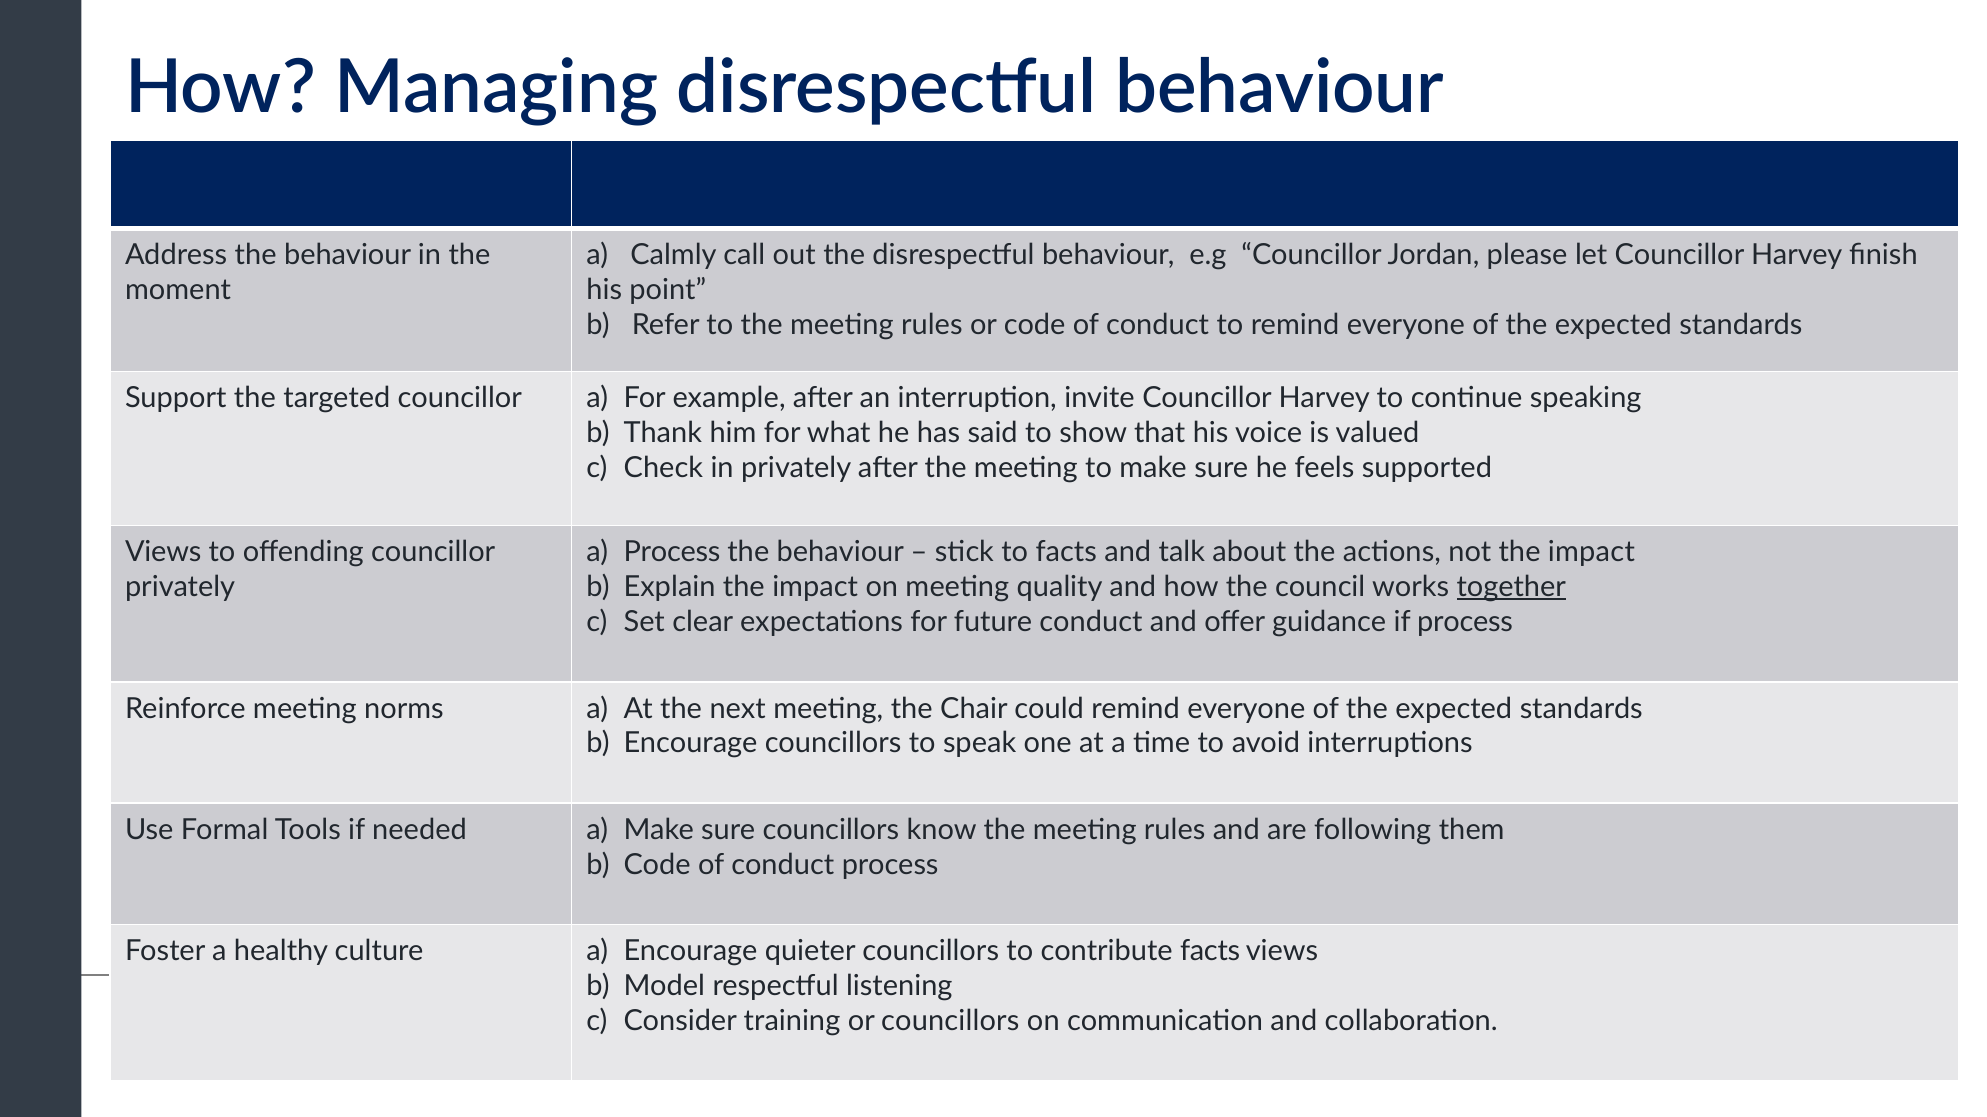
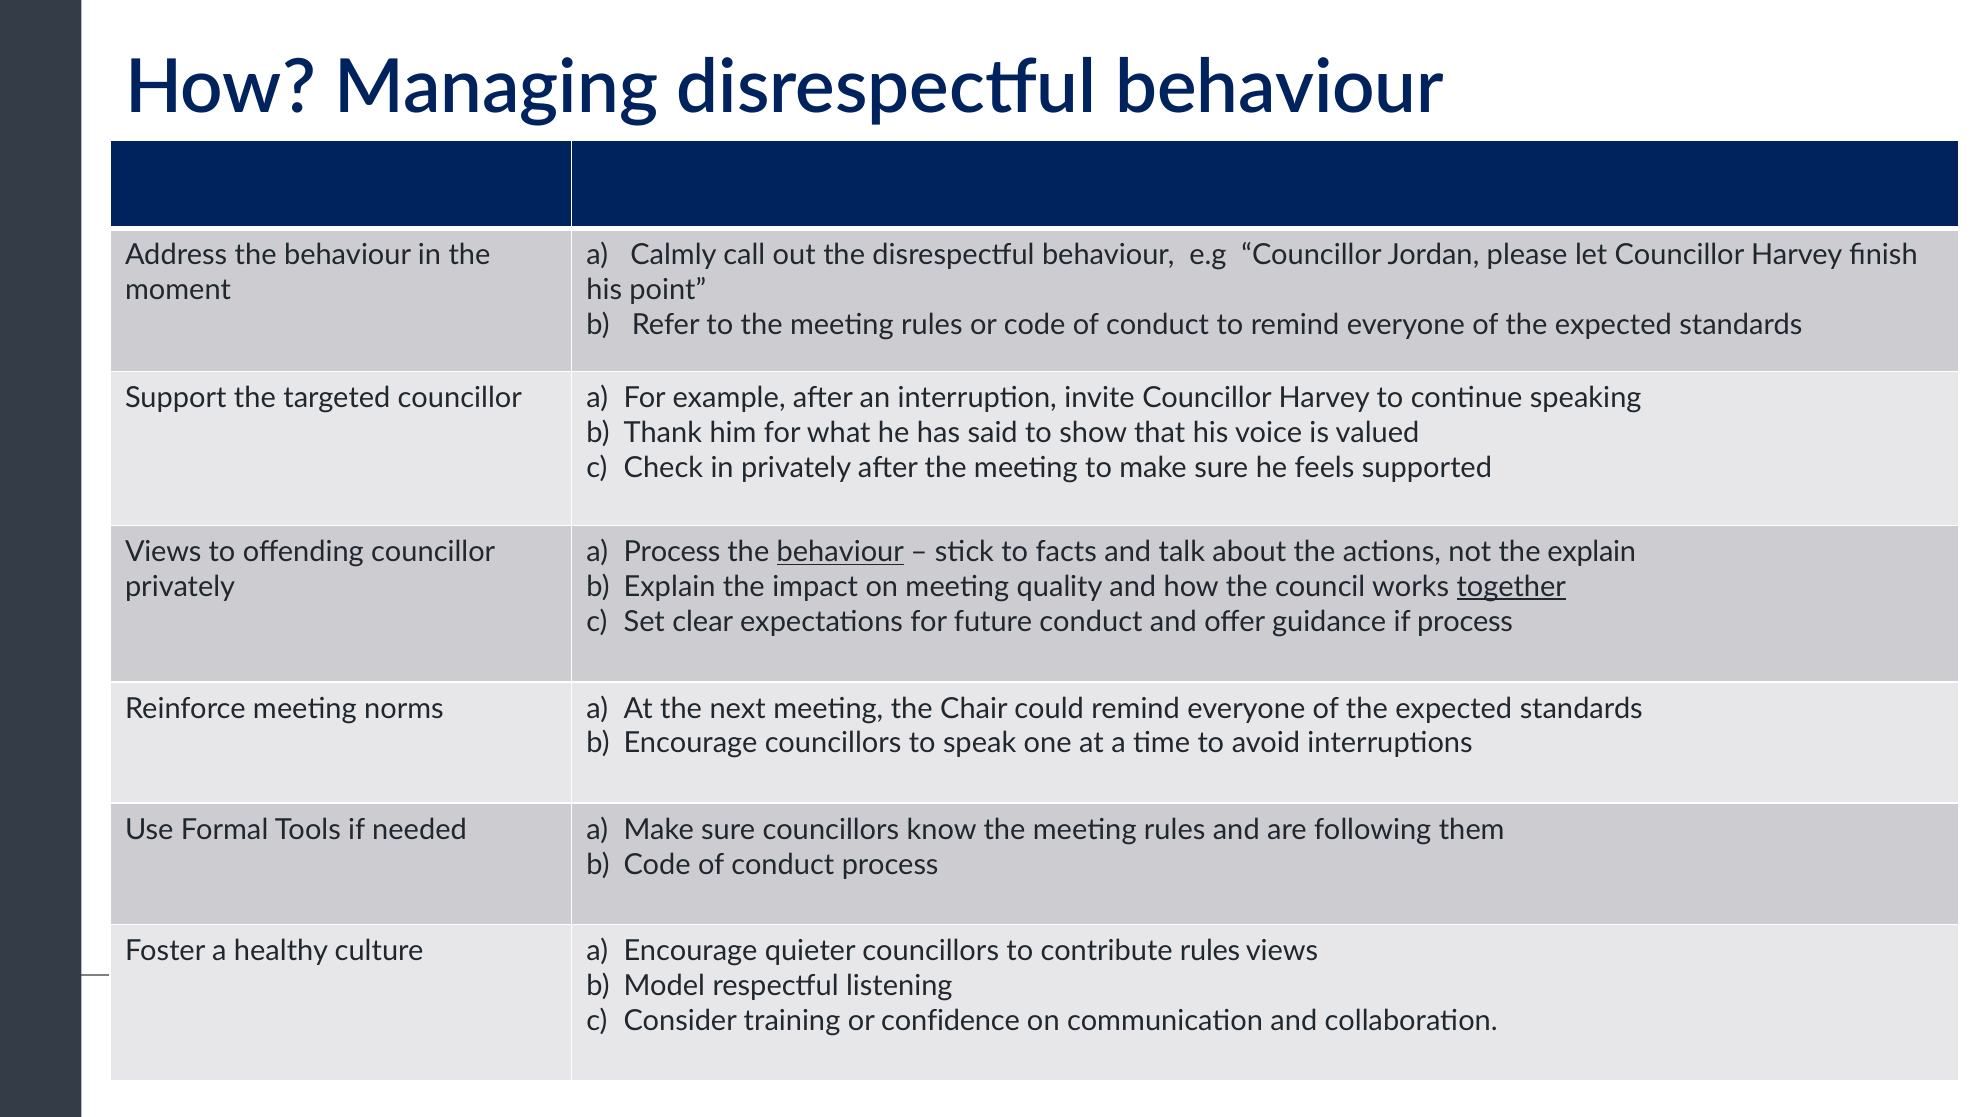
behaviour underline: none -> present (840, 552)
not the impact: impact -> explain (1592, 552)
contribute facts: facts -> rules (1210, 952)
or councillors: councillors -> confidence (951, 1021)
